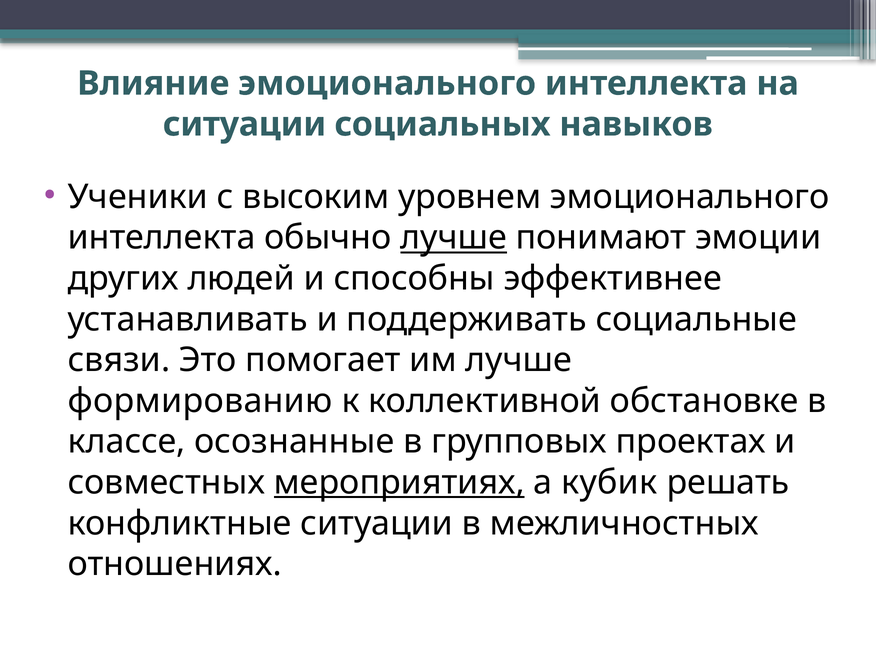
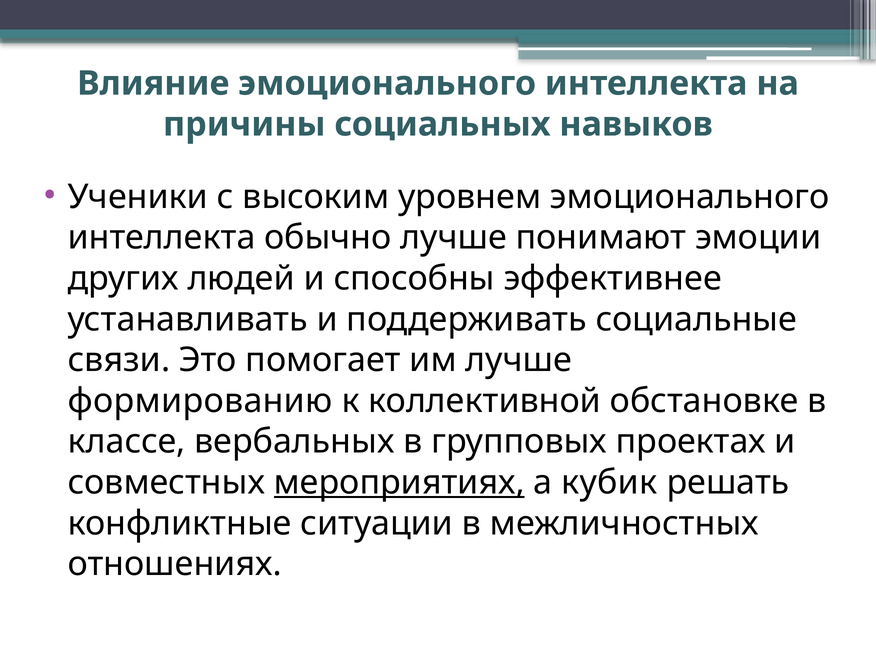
ситуации: ситуации -> причины (244, 124)
лучше underline: present -> none (454, 238)
осознанные: осознанные -> вербальных (294, 442)
